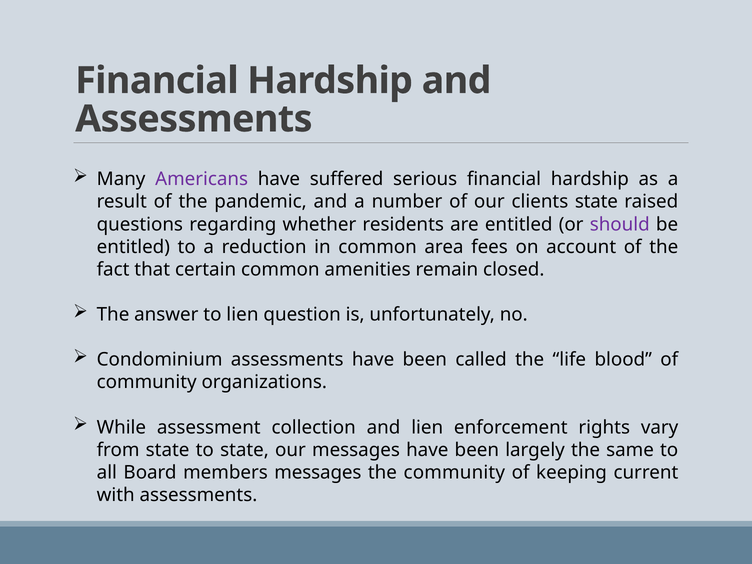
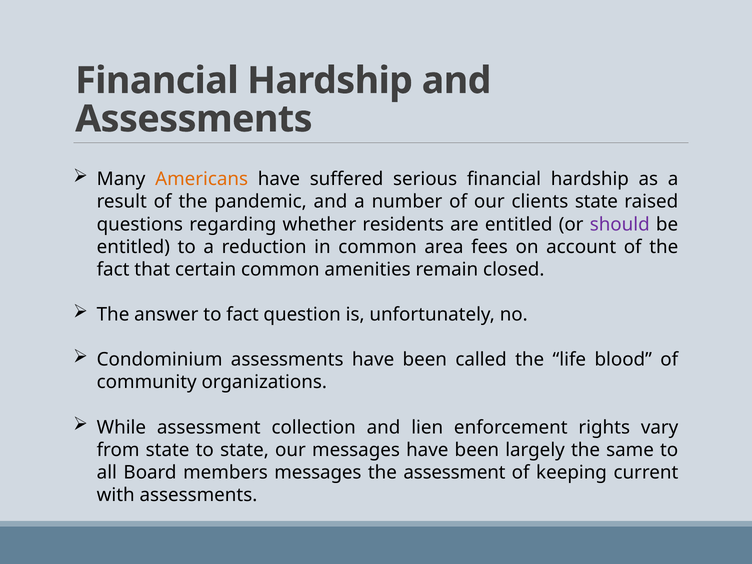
Americans colour: purple -> orange (202, 179)
to lien: lien -> fact (243, 315)
the community: community -> assessment (454, 472)
